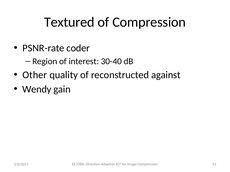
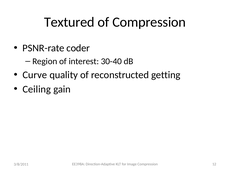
Other: Other -> Curve (35, 75)
against: against -> getting (166, 75)
Wendy: Wendy -> Ceiling (37, 89)
